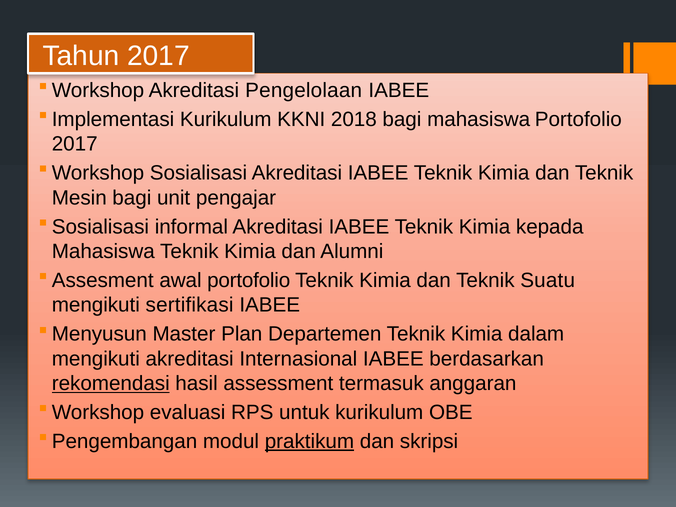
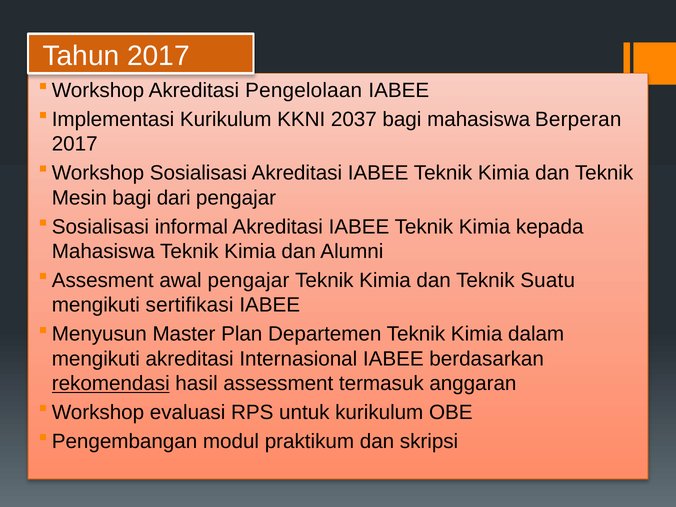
2018: 2018 -> 2037 (354, 119)
mahasiswa Portofolio: Portofolio -> Berperan (578, 119)
unit: unit -> dari (174, 198)
awal portofolio: portofolio -> pengajar (249, 280)
praktikum underline: present -> none (309, 441)
